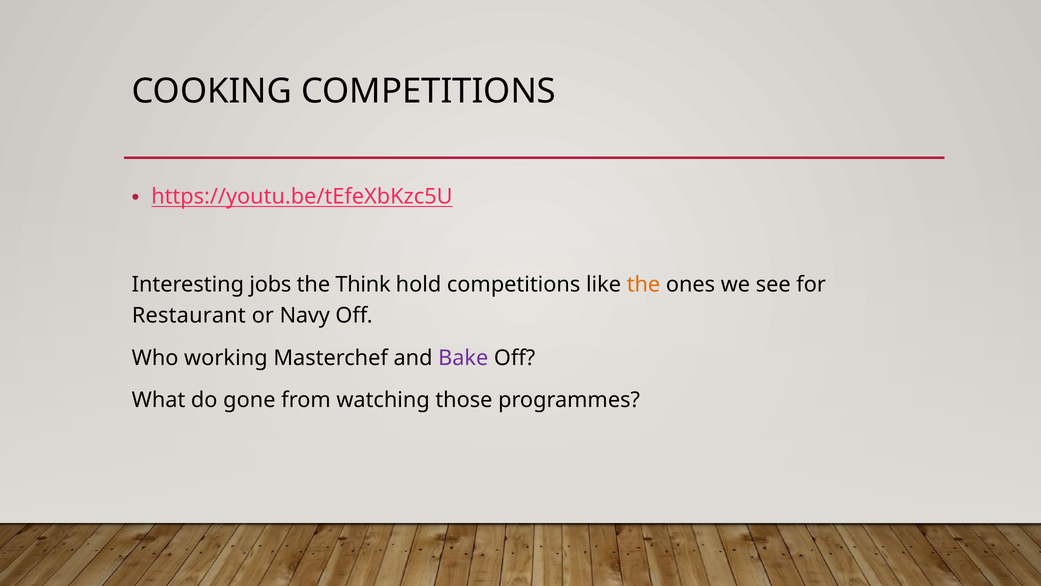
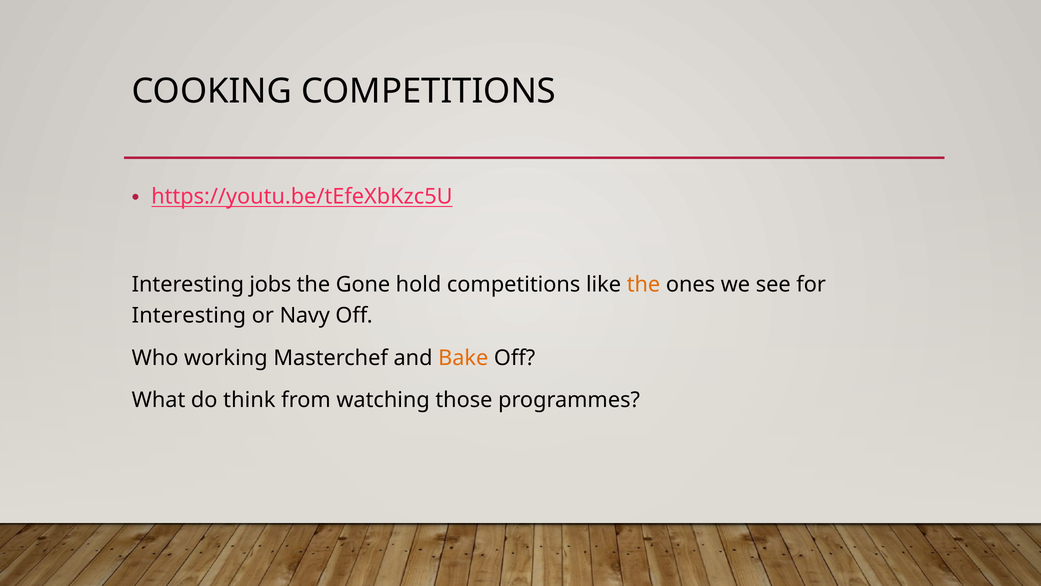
Think: Think -> Gone (363, 284)
Restaurant: Restaurant -> Interesting (189, 315)
Bake colour: purple -> orange (463, 358)
gone: gone -> think (249, 400)
